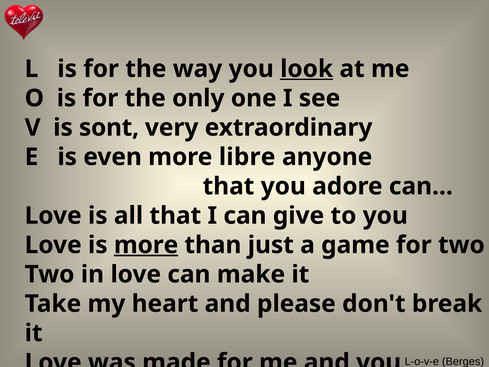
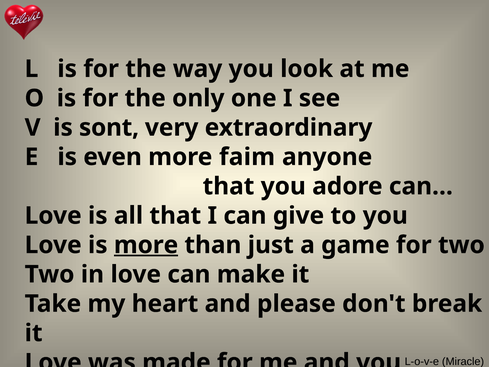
look underline: present -> none (307, 69)
libre: libre -> faim (247, 157)
Berges: Berges -> Miracle (463, 361)
